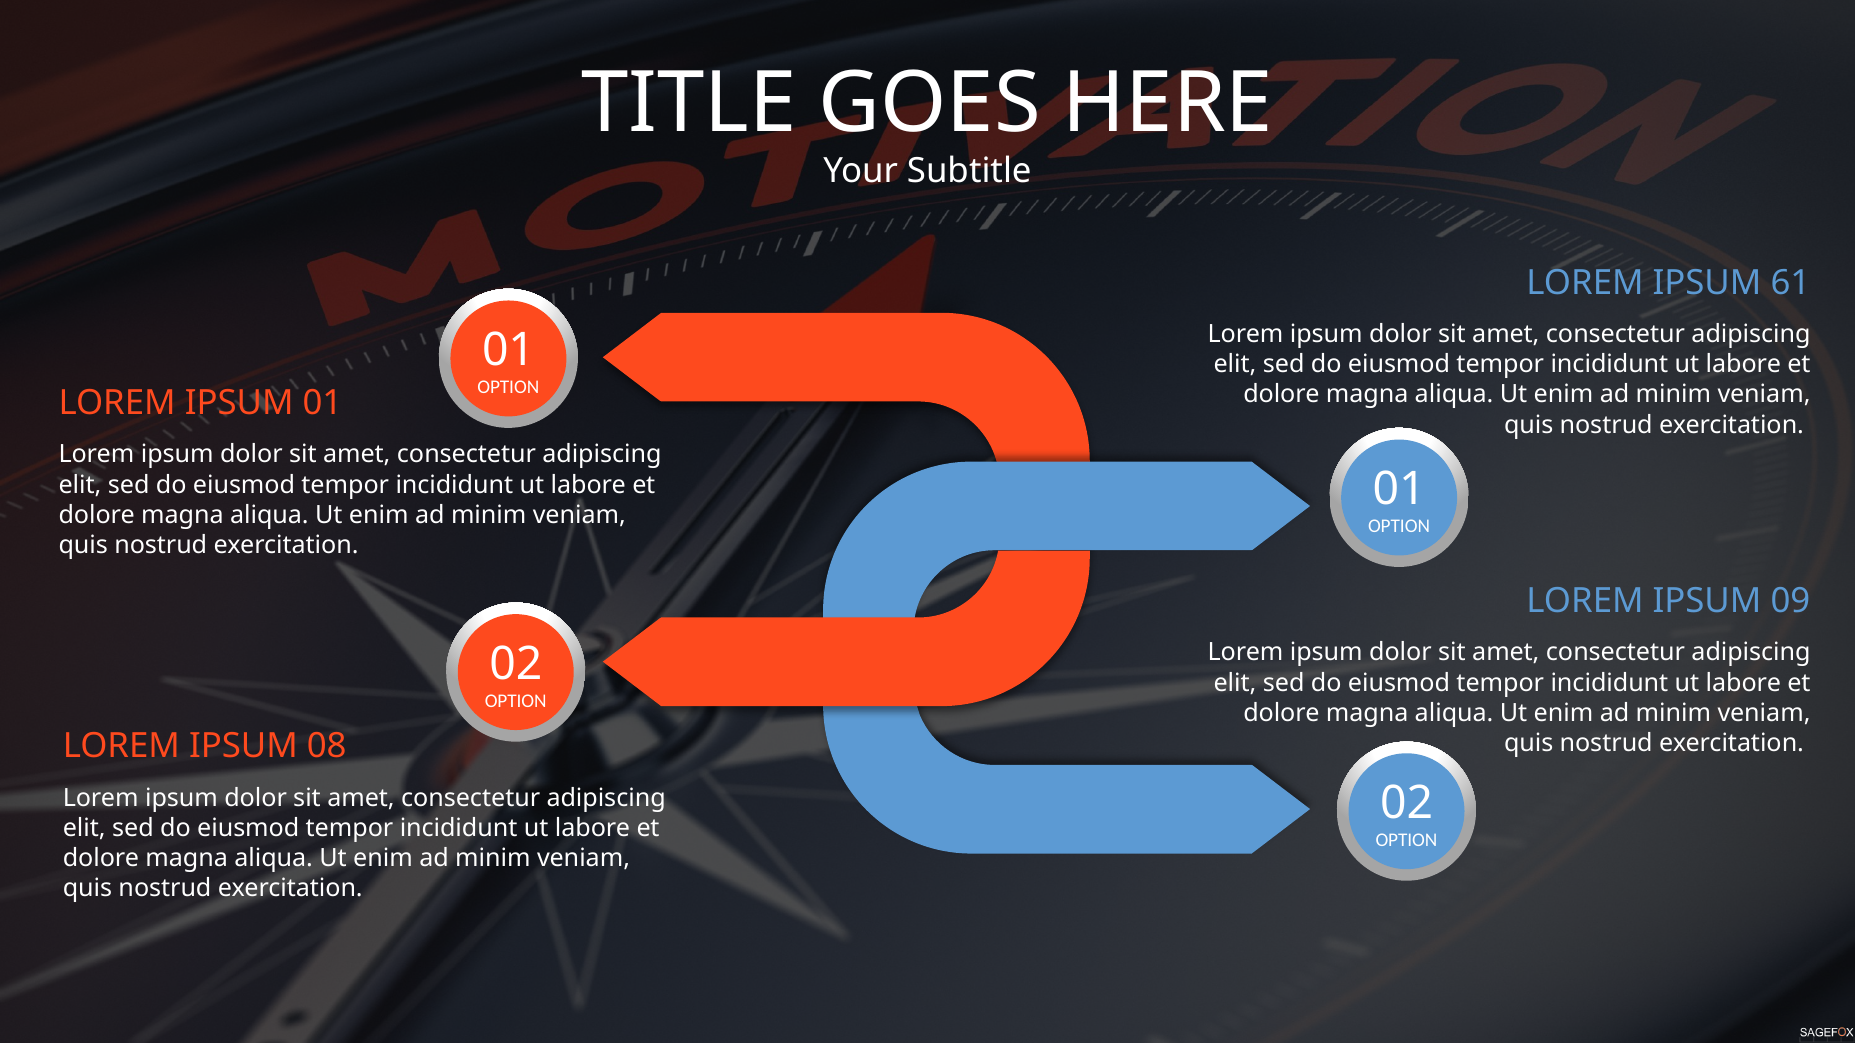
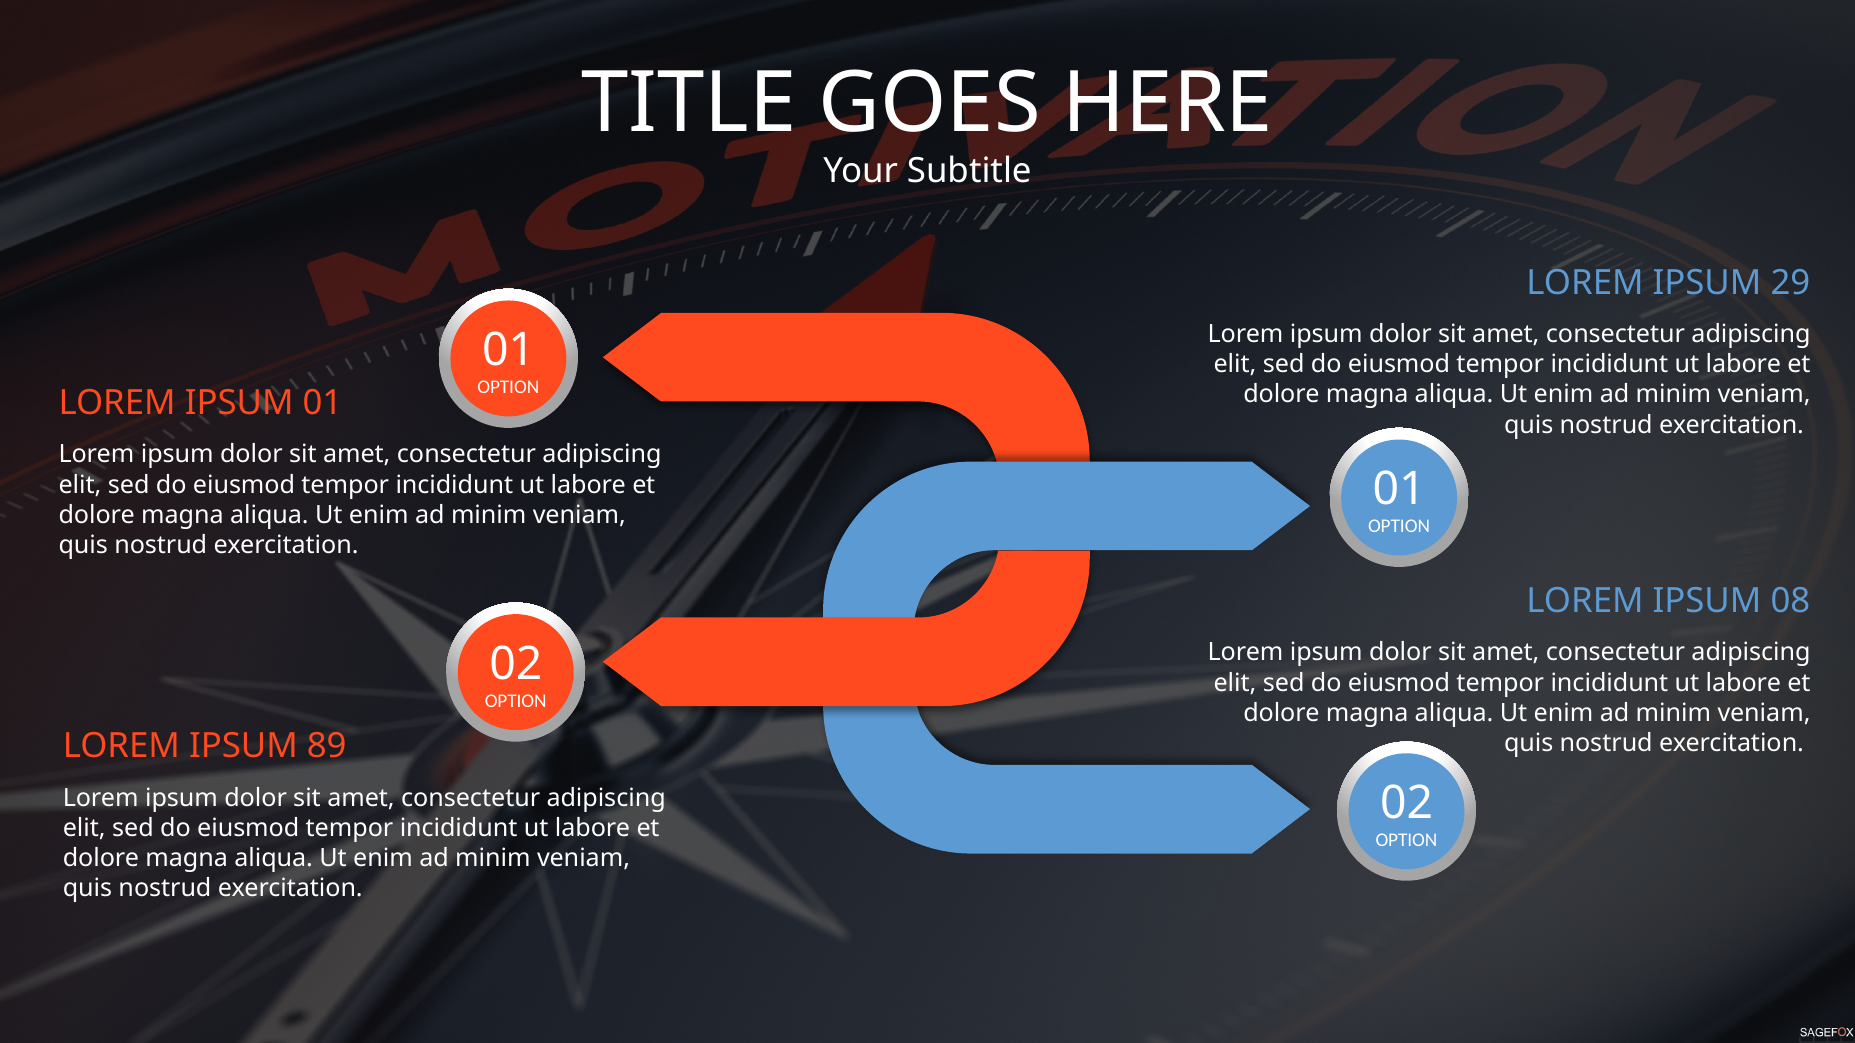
61: 61 -> 29 (1790, 283)
09: 09 -> 08 (1790, 601)
08: 08 -> 89 (327, 747)
